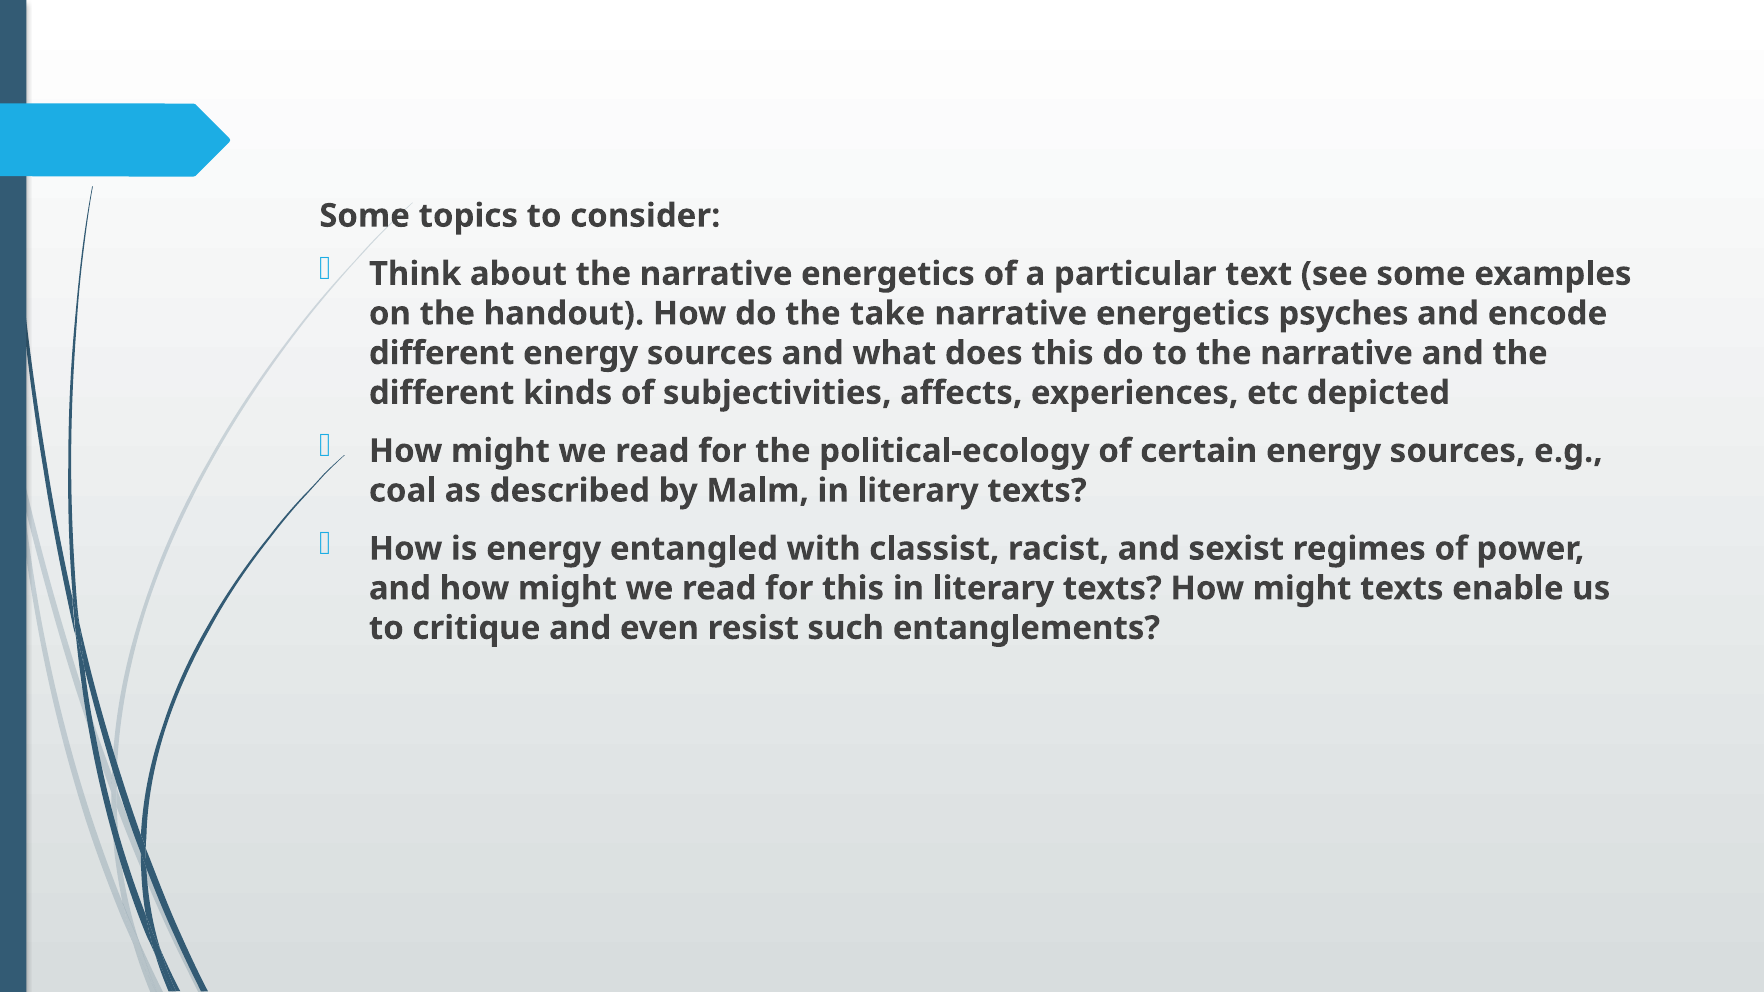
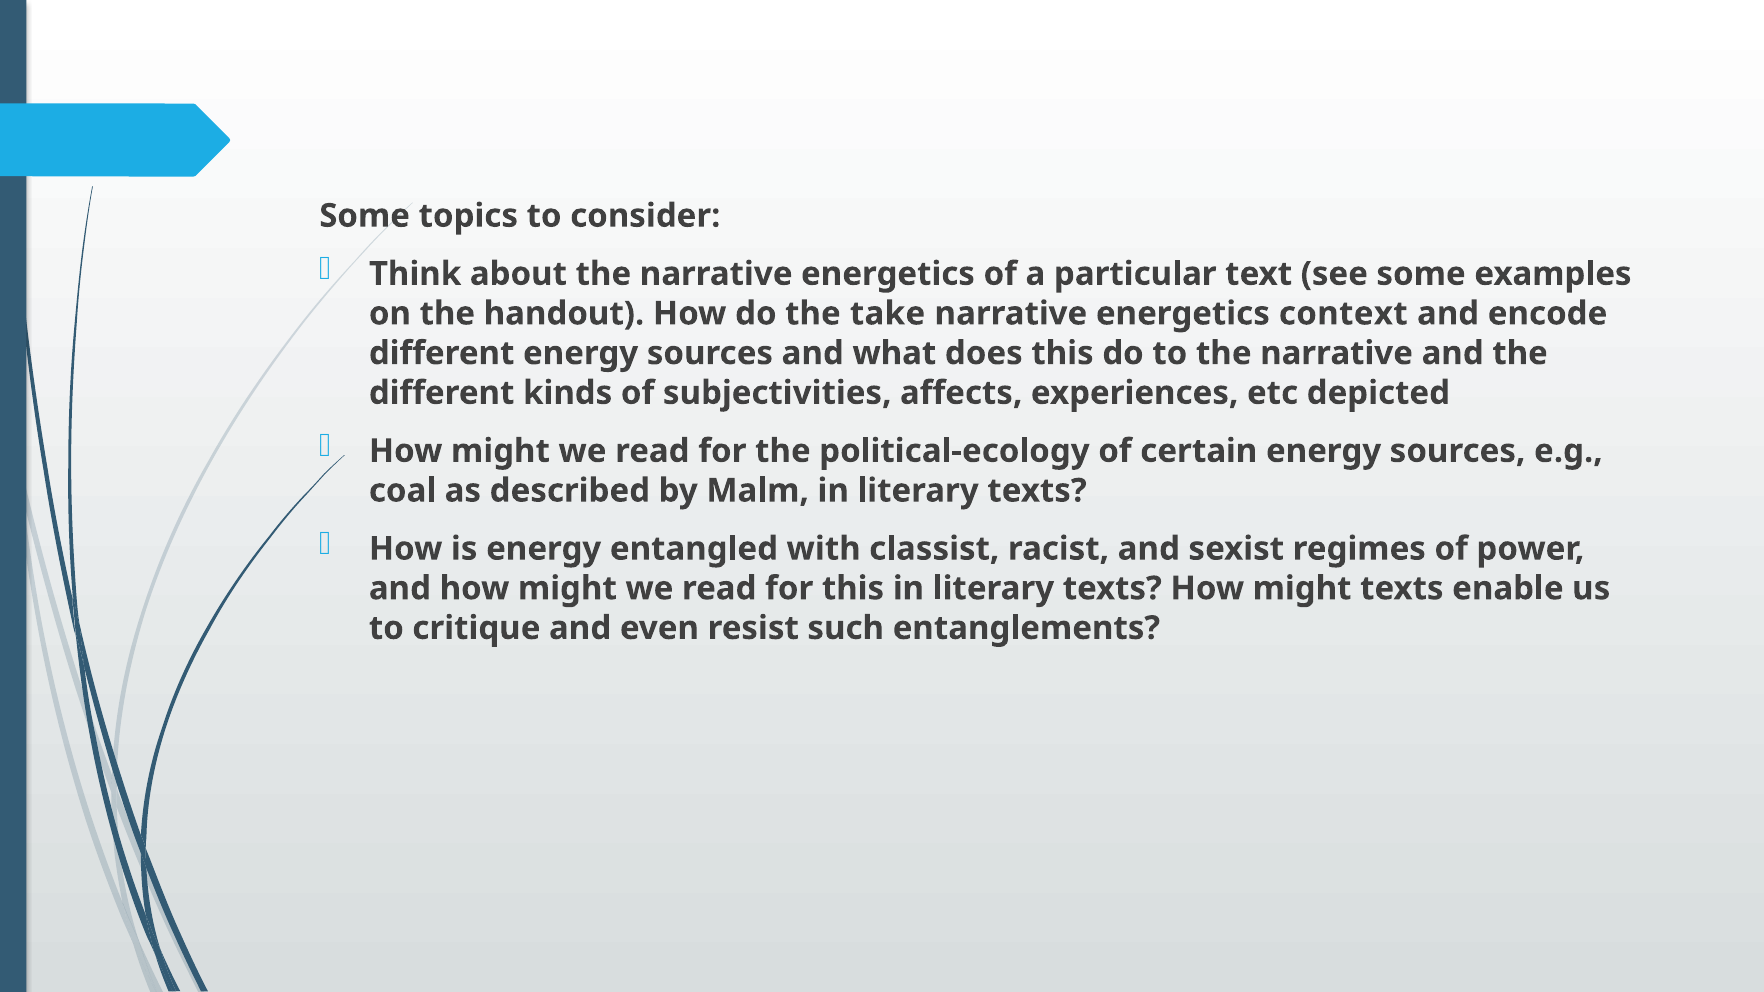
psyches: psyches -> context (1343, 314)
